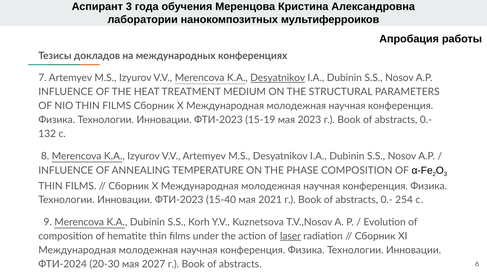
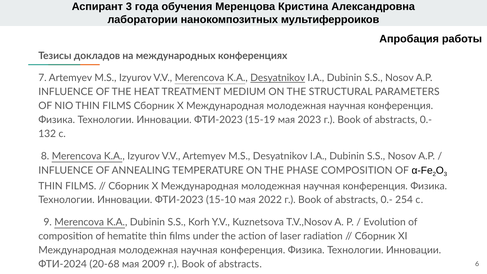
15-40: 15-40 -> 15-10 (221, 200)
2021: 2021 -> 2022 (270, 200)
laser underline: present -> none (290, 236)
20-30: 20-30 -> 20-68 (104, 264)
2027: 2027 -> 2009 (154, 264)
